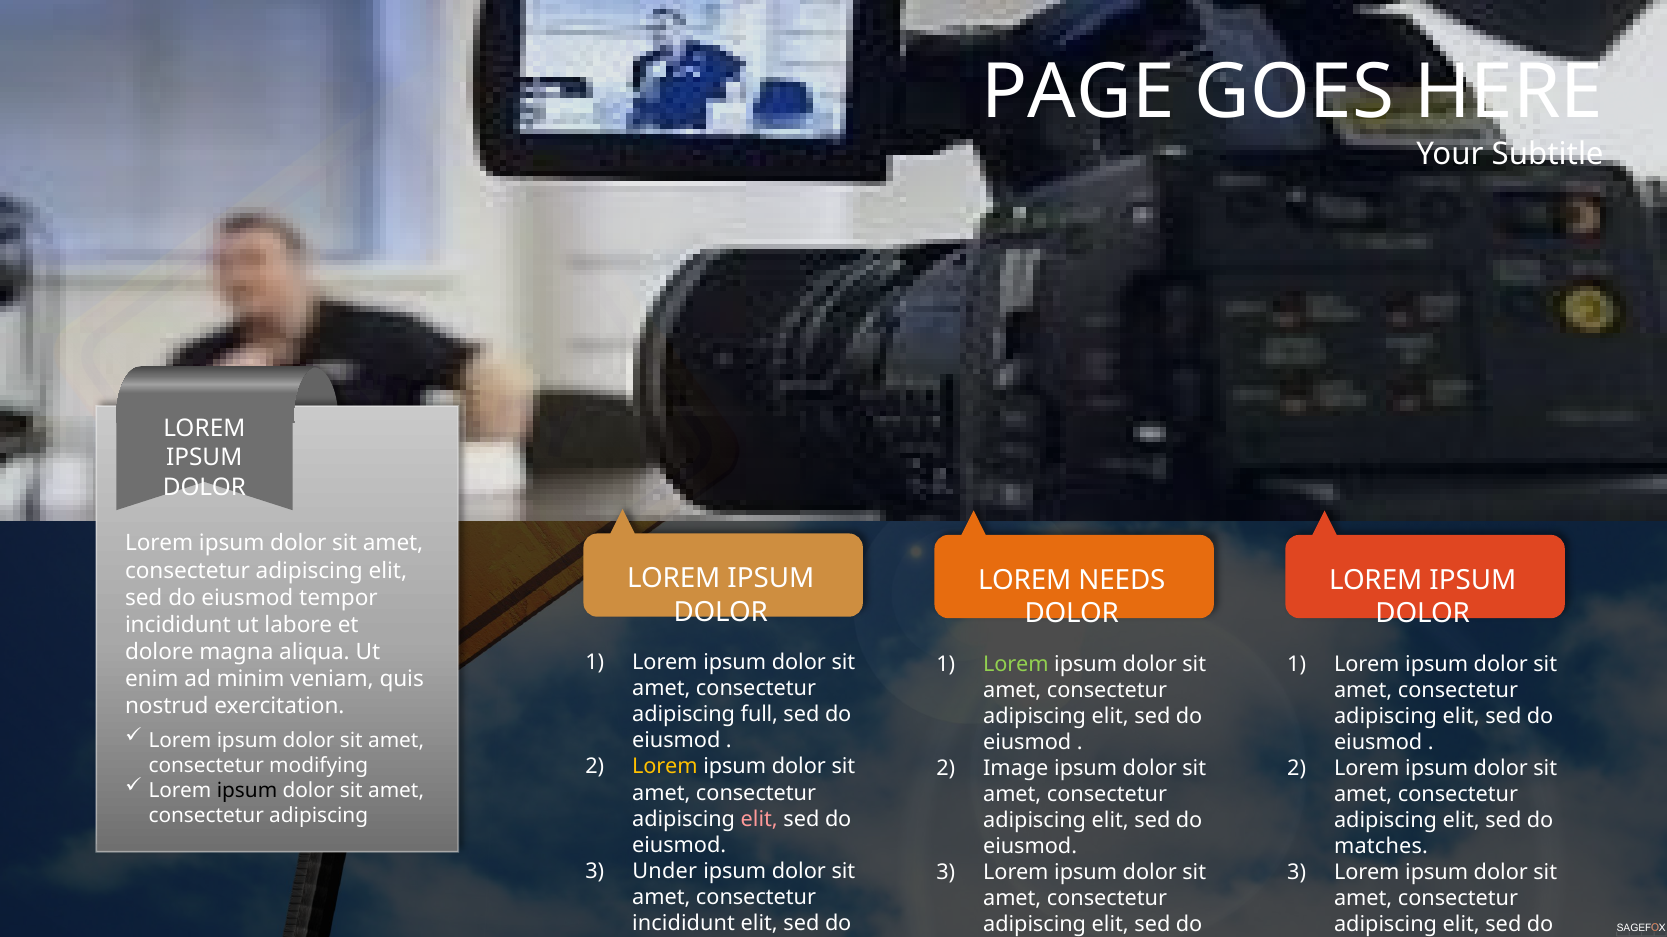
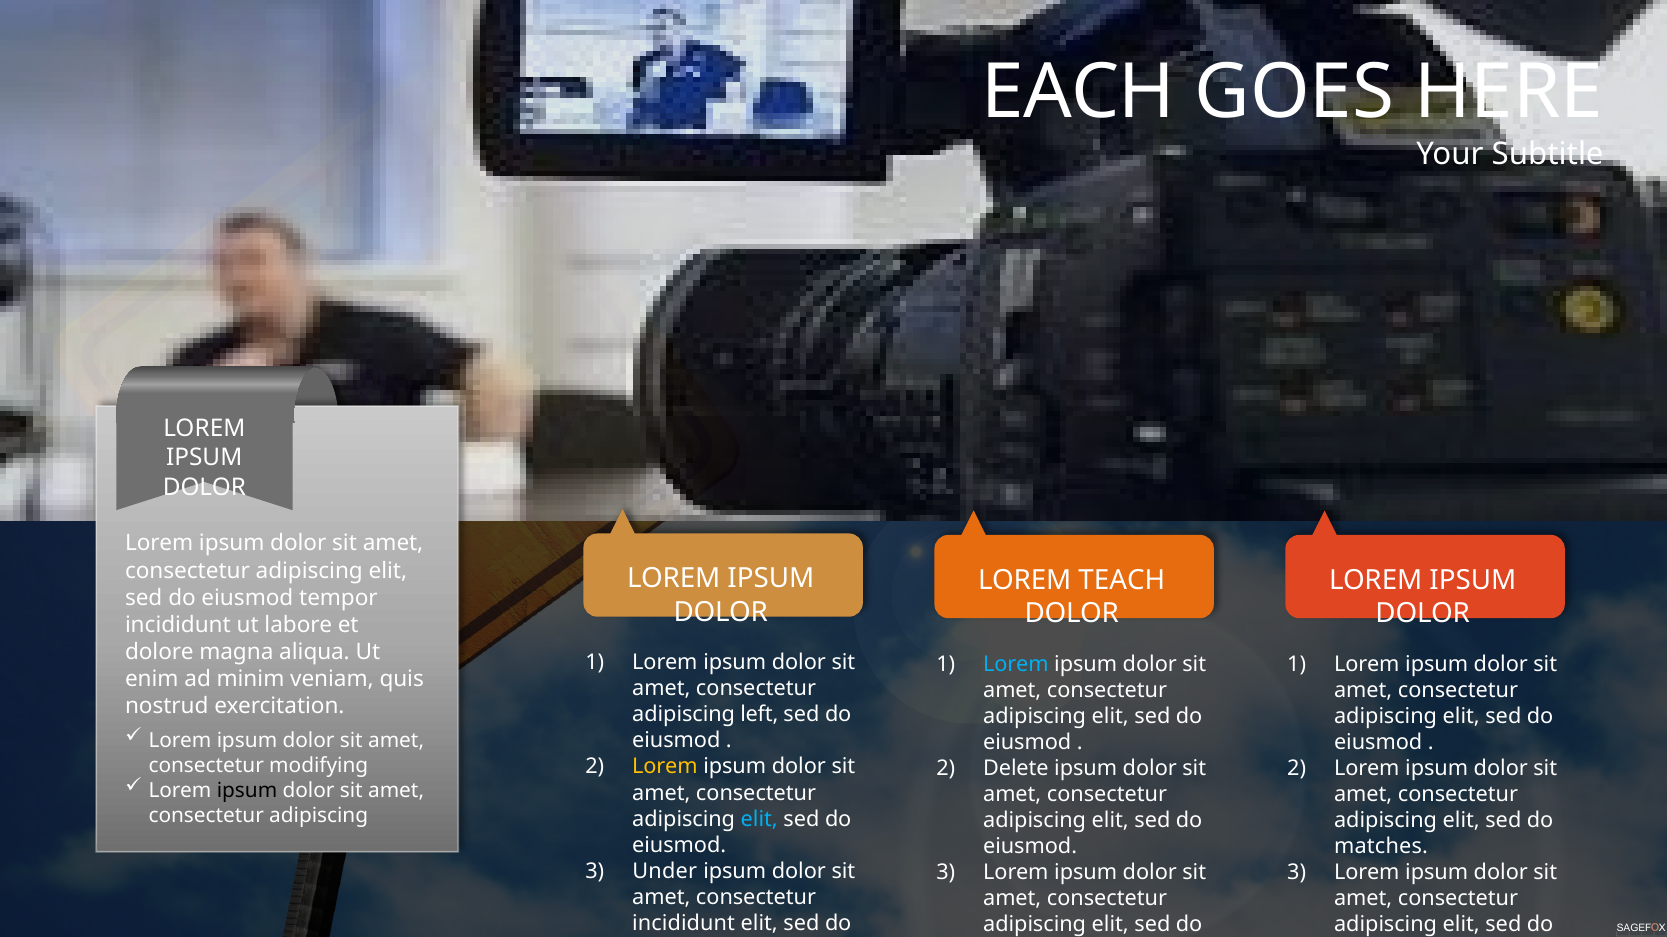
PAGE: PAGE -> EACH (1078, 93)
NEEDS: NEEDS -> TEACH (1122, 581)
Lorem colour: light green -> light blue (1016, 665)
full: full -> left (759, 715)
Image: Image -> Delete (1016, 769)
elit colour: pink -> light blue (759, 819)
